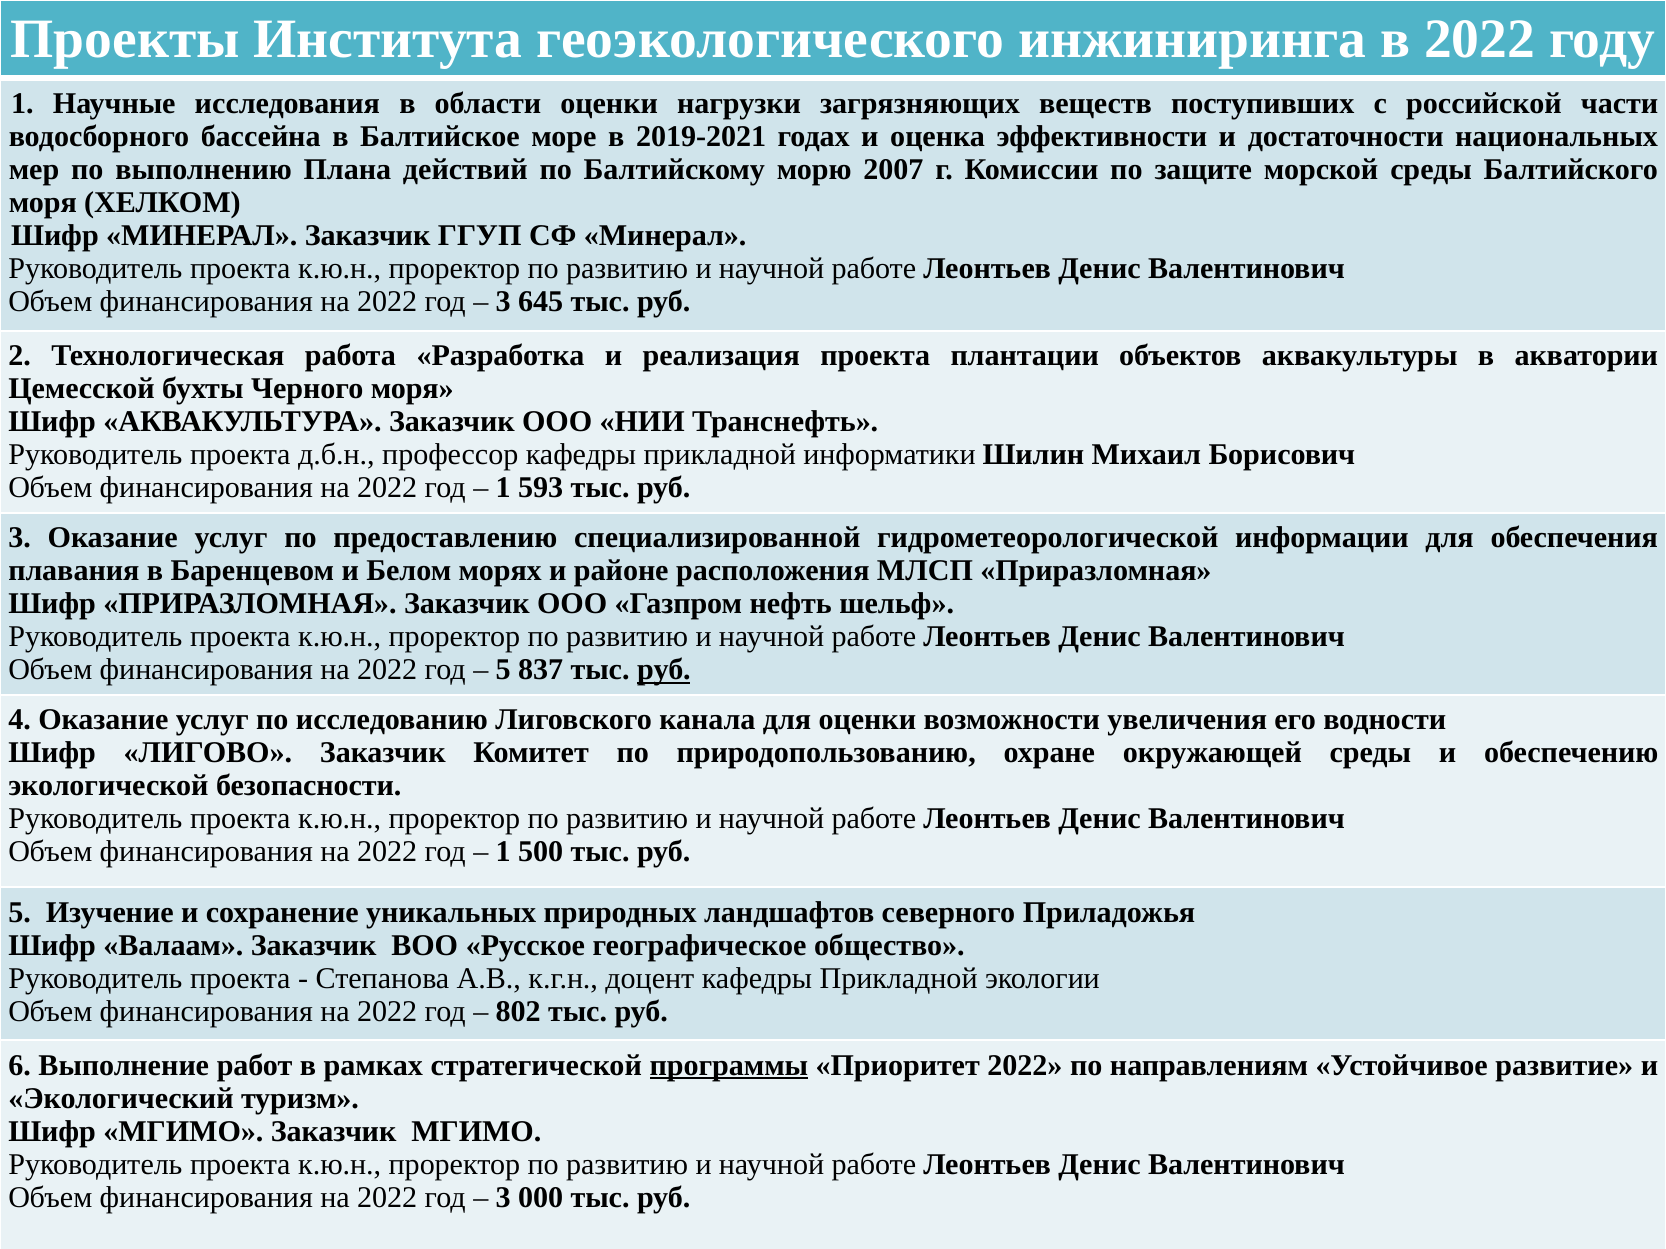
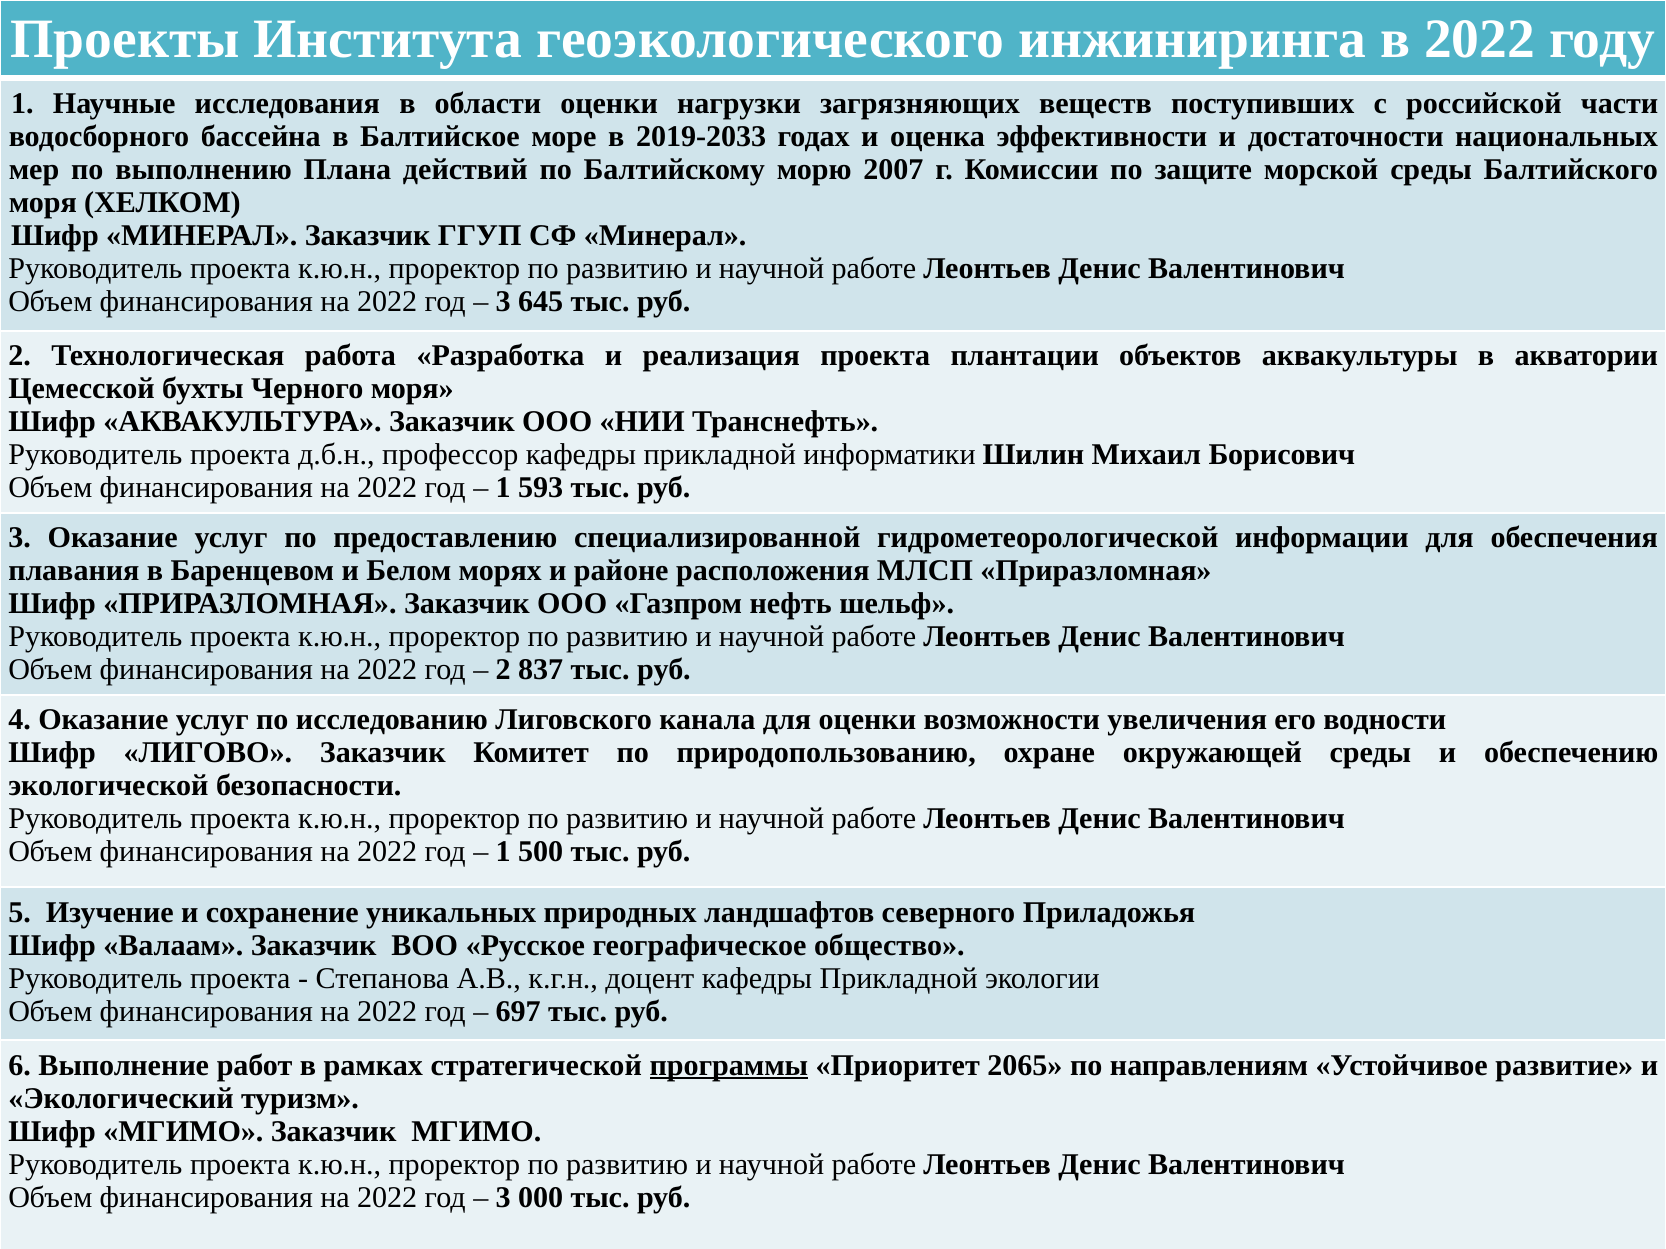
2019-2021: 2019-2021 -> 2019-2033 (701, 136)
5: 5 -> 2 (503, 670)
руб underline: present -> none (664, 670)
802: 802 -> 697 (518, 1012)
Приоритет 2022: 2022 -> 2065 (1025, 1066)
